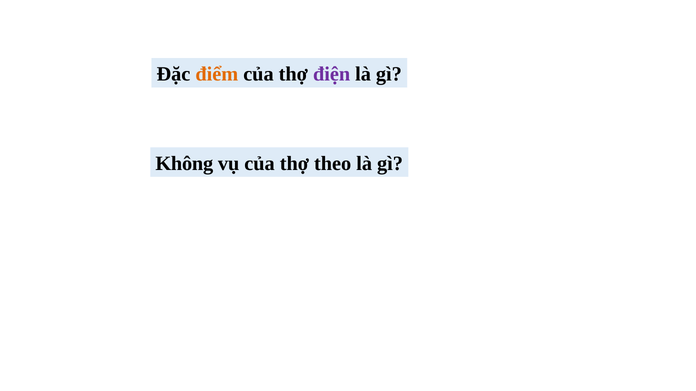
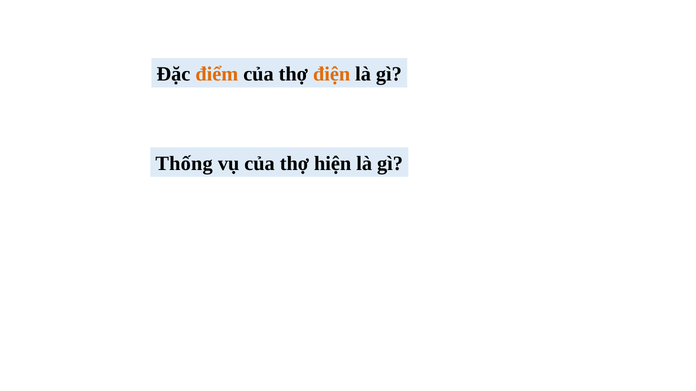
điện colour: purple -> orange (332, 74)
Không: Không -> Thống (184, 164)
theo: theo -> hiện (333, 164)
